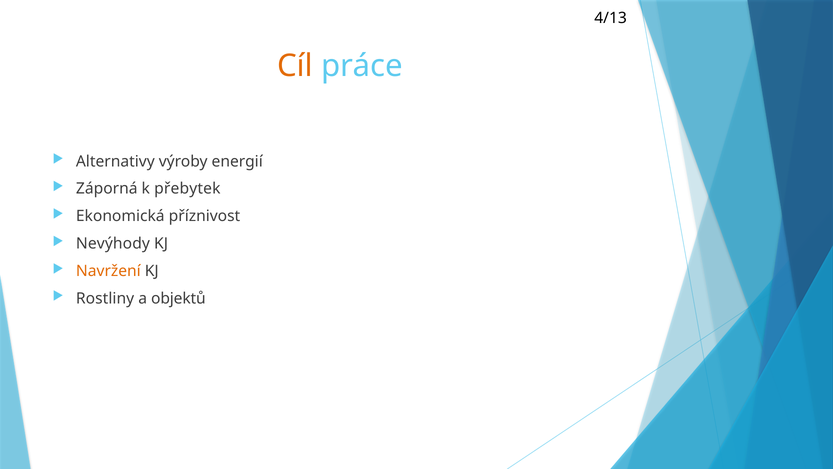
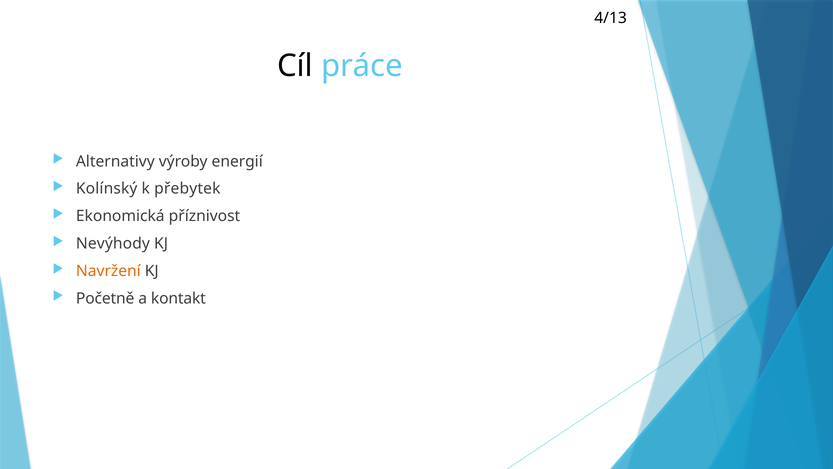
Cíl colour: orange -> black (295, 66)
Záporná: Záporná -> Kolínský (107, 189)
Rostliny: Rostliny -> Početně (105, 298)
objektů: objektů -> kontakt (178, 298)
